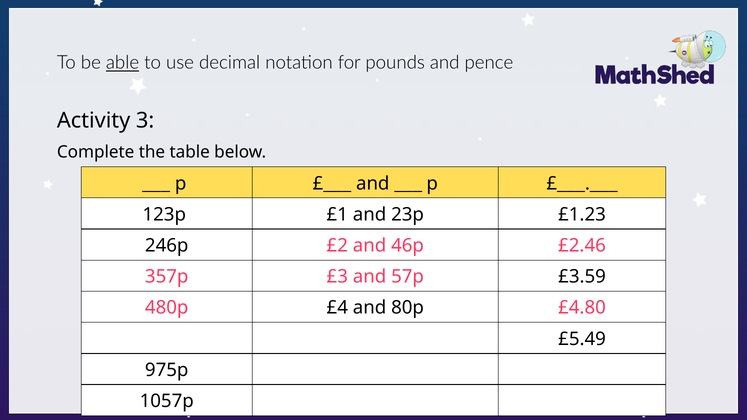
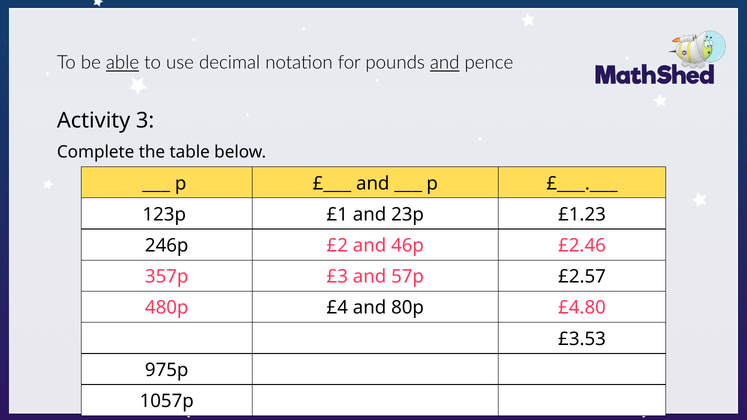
and underline: none -> present (445, 63)
£3.59: £3.59 -> £2.57 (582, 277)
£5.49: £5.49 -> £3.53 (582, 339)
